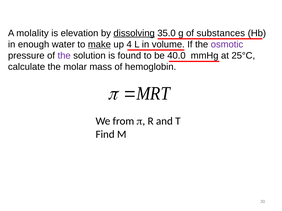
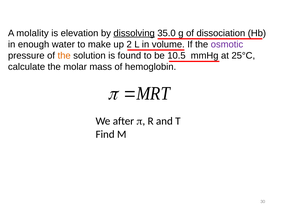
substances: substances -> dissociation (221, 33)
make underline: present -> none (99, 44)
4: 4 -> 2 (129, 44)
the colour: purple -> orange (64, 56)
40.0: 40.0 -> 10.5 (176, 56)
from: from -> after (123, 121)
